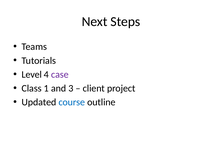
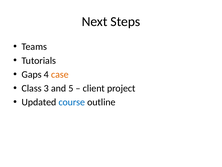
Level: Level -> Gaps (32, 74)
case colour: purple -> orange (60, 74)
1: 1 -> 3 (46, 88)
3: 3 -> 5 (71, 88)
